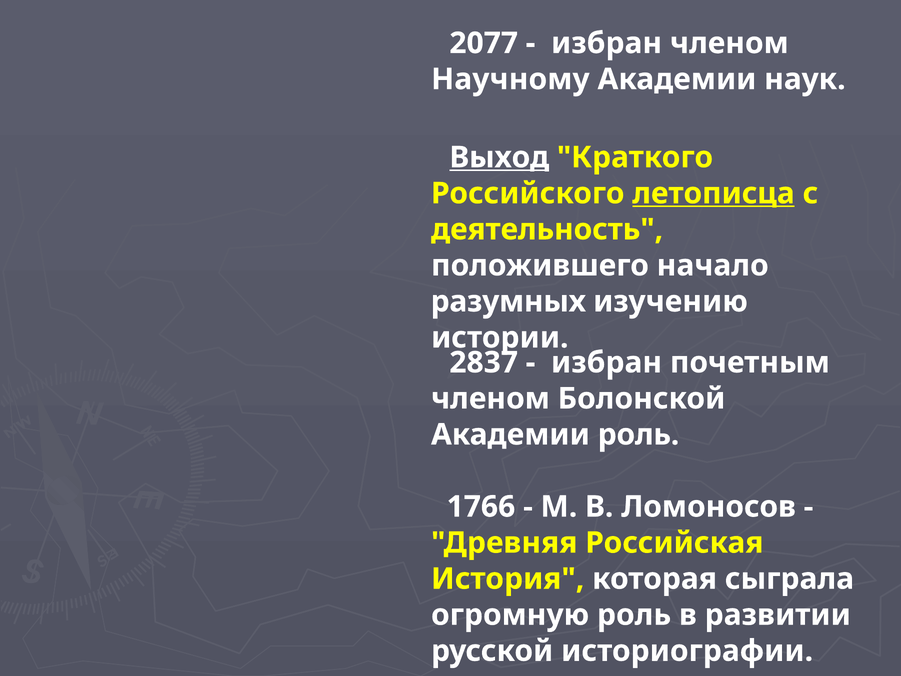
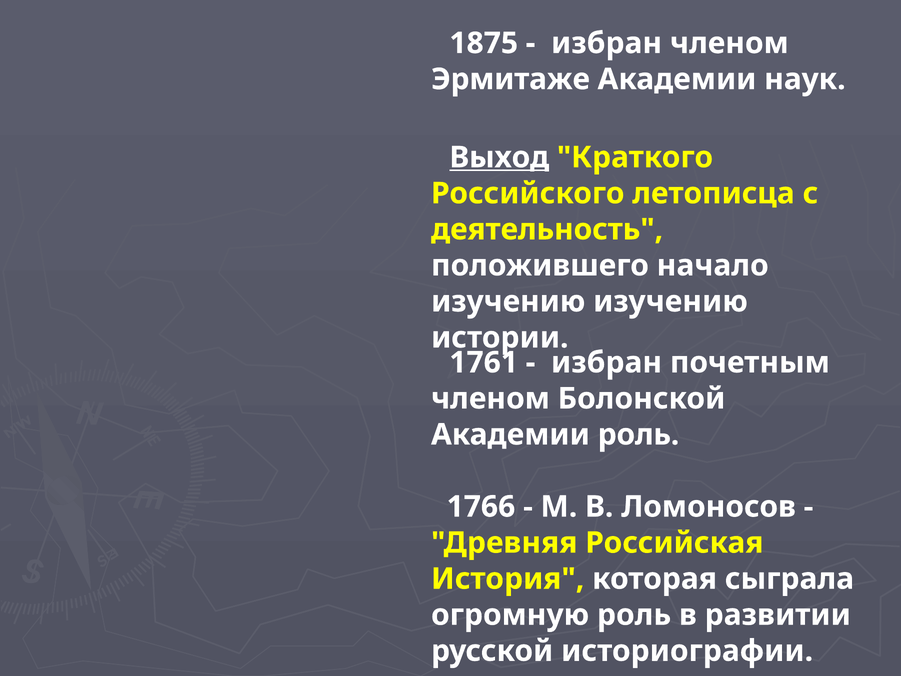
2077: 2077 -> 1875 (484, 43)
Научному: Научному -> Эрмитаже (511, 79)
летописца underline: present -> none (714, 193)
разумных: разумных -> изучению (508, 301)
2837: 2837 -> 1761 (484, 362)
